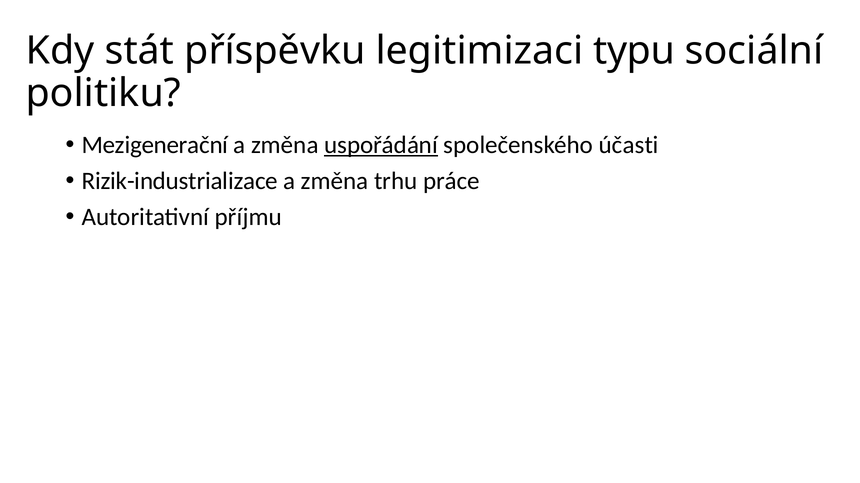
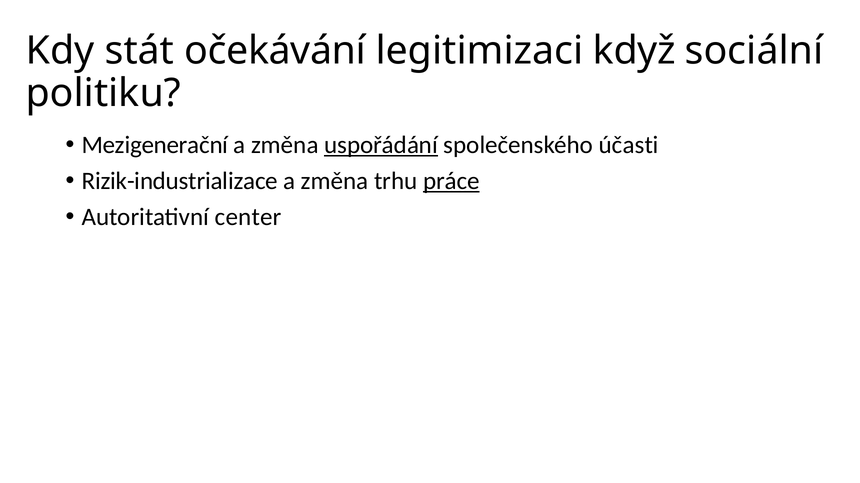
příspěvku: příspěvku -> očekávání (275, 51)
typu: typu -> když (634, 51)
práce underline: none -> present (451, 181)
příjmu: příjmu -> center (248, 218)
